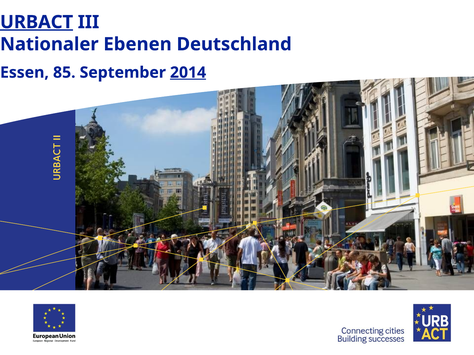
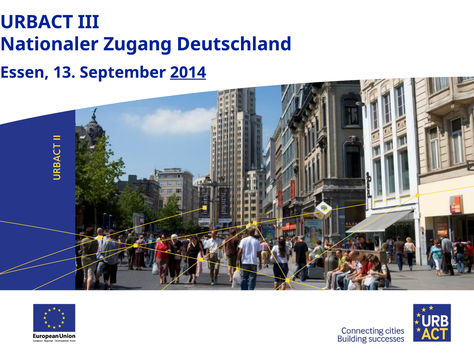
URBACT underline: present -> none (37, 22)
Ebenen: Ebenen -> Zugang (138, 44)
85: 85 -> 13 (64, 73)
